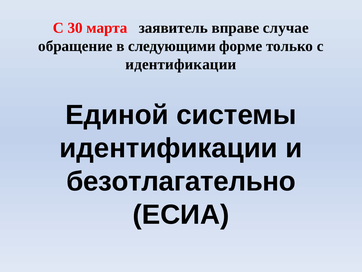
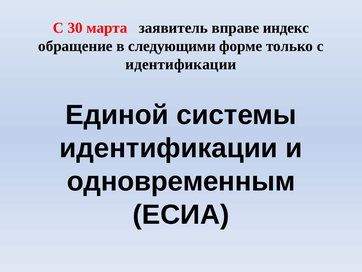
случае: случае -> индекс (286, 28)
безотлагательно: безотлагательно -> одновременным (181, 181)
